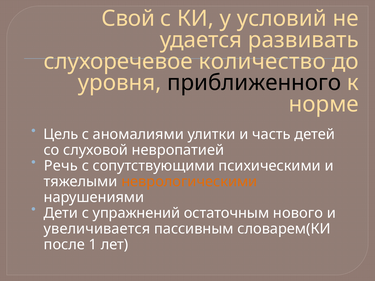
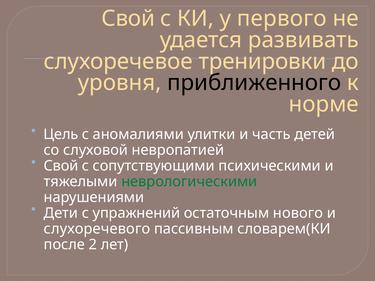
условий: условий -> первого (282, 18)
количество: количество -> тренировки (262, 61)
Речь: Речь -> Свой (61, 166)
неврологическими colour: orange -> green (189, 182)
увеличивается: увеличивается -> слухоречевого (97, 229)
1: 1 -> 2 (93, 245)
